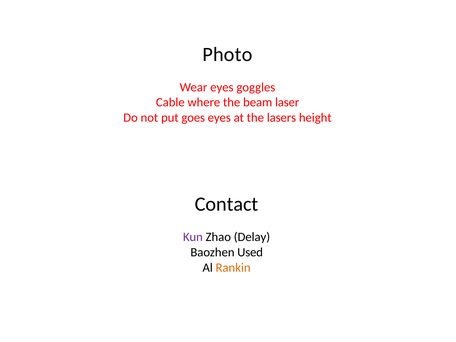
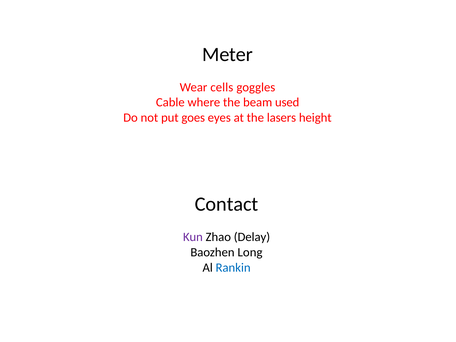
Photo: Photo -> Meter (228, 54)
Wear eyes: eyes -> cells (222, 87)
laser: laser -> used (287, 102)
Used: Used -> Long (250, 252)
Rankin colour: orange -> blue (233, 268)
